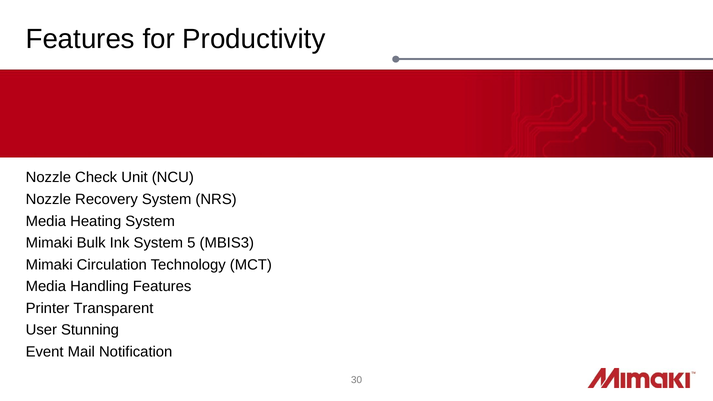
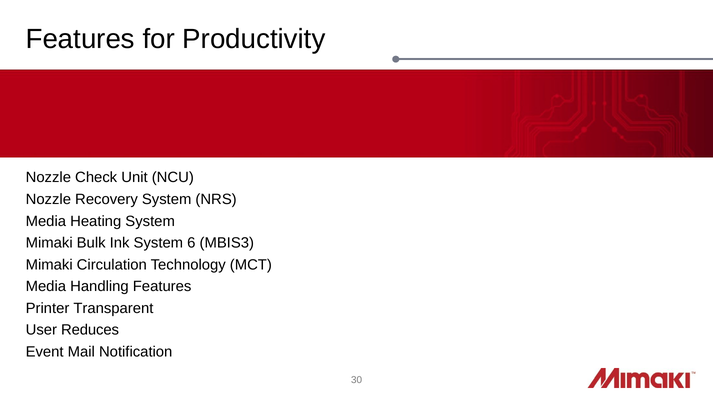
5: 5 -> 6 (191, 243)
Stunning: Stunning -> Reduces (90, 330)
